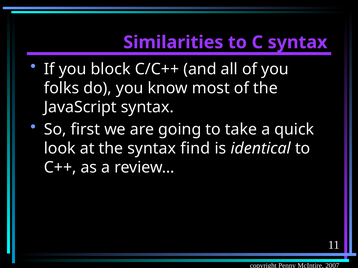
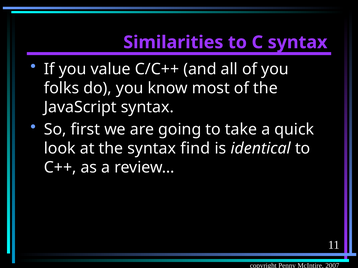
block: block -> value (111, 69)
